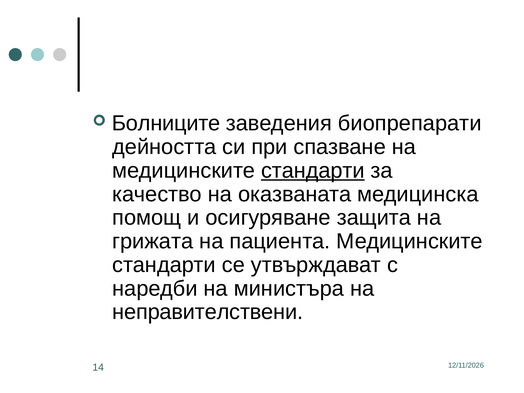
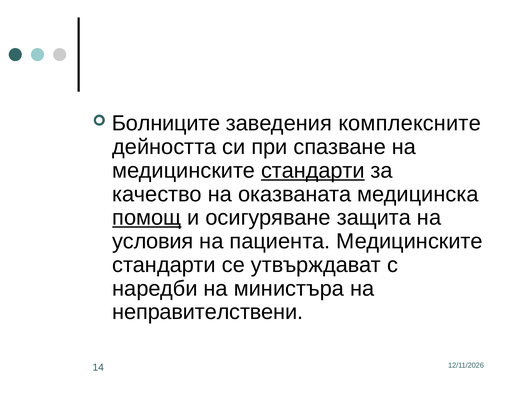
биопрепарати: биопрепарати -> комплексните (410, 123)
помощ underline: none -> present (147, 218)
грижата: грижата -> условия (153, 241)
